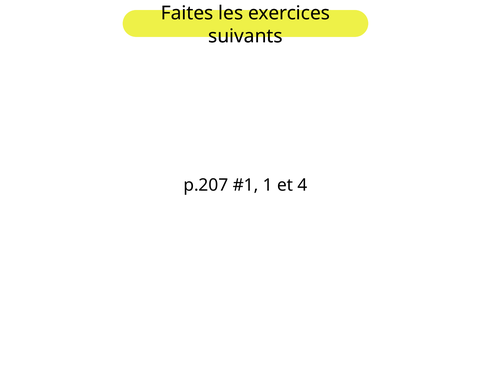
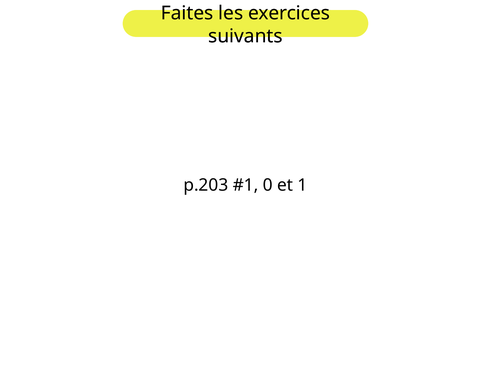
p.207: p.207 -> p.203 (206, 185)
1: 1 -> 0 (268, 185)
4: 4 -> 1 (303, 185)
